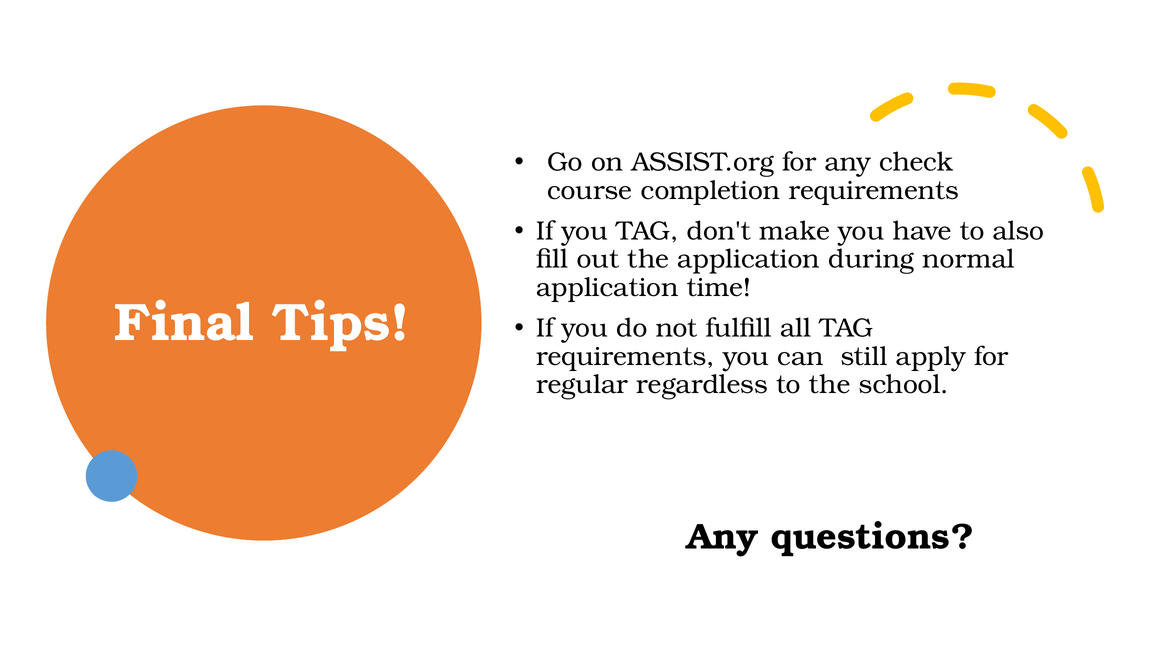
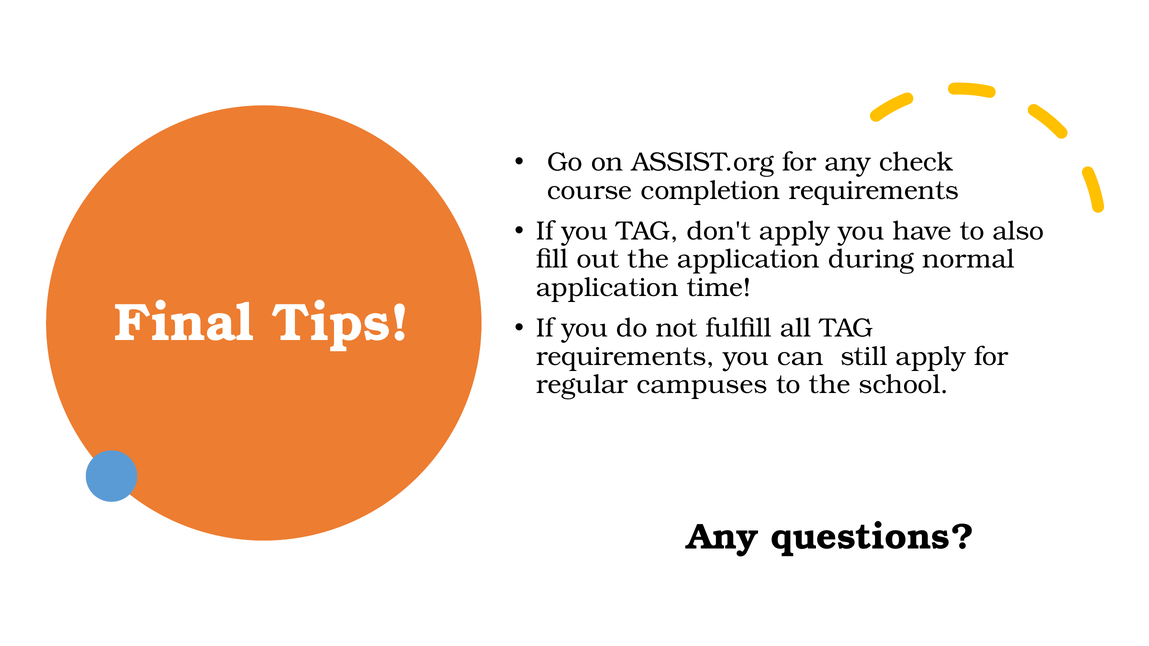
don't make: make -> apply (795, 231)
regardless: regardless -> campuses (702, 385)
